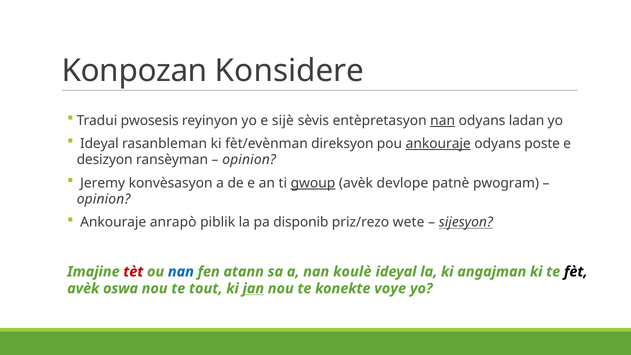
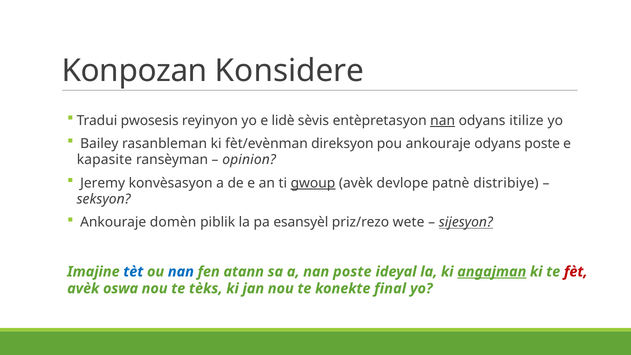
sijè: sijè -> lidè (283, 120)
ladan: ladan -> itilize (526, 120)
Ideyal: Ideyal -> Bailey (99, 144)
ankouraje underline: present -> none (438, 144)
desizyon: desizyon -> kapasite (104, 160)
pwogram: pwogram -> distribiye (506, 183)
opinion: opinion -> seksyon (104, 199)
anrapò: anrapò -> domèn (173, 222)
disponib: disponib -> esansyèl (301, 222)
tèt colour: red -> blue (133, 272)
nan koulè: koulè -> poste (352, 272)
angajman underline: none -> present (492, 272)
fèt colour: black -> red (576, 272)
tout: tout -> tèks (206, 288)
jan underline: present -> none (253, 288)
voye: voye -> final (390, 288)
